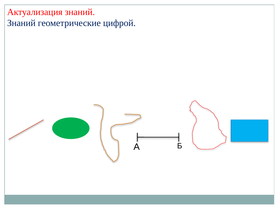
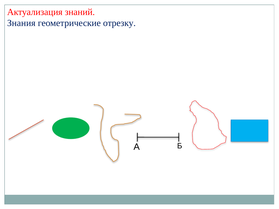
Знаний: Знаний -> Знания (21, 23)
цифрой: цифрой -> отрезку (119, 23)
